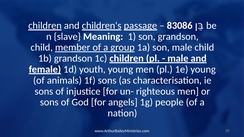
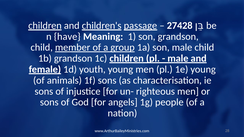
83086: 83086 -> 27428 (180, 26)
slave: slave -> have (67, 37)
